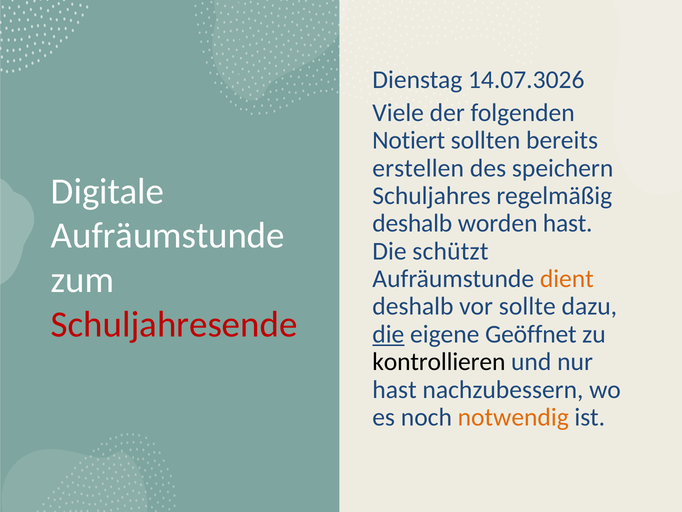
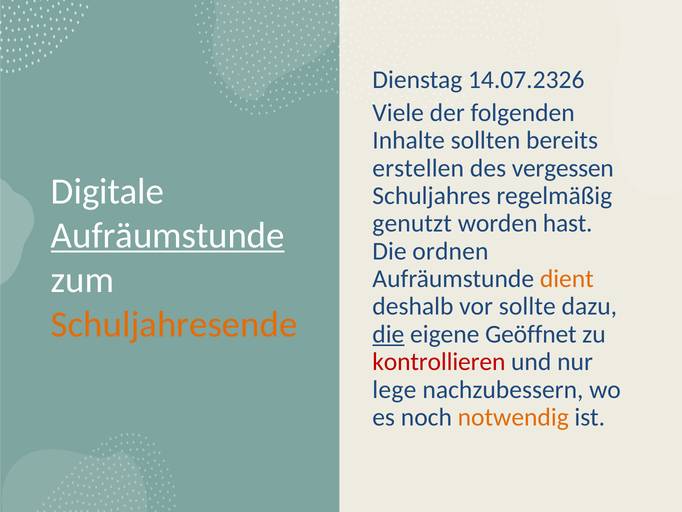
14.07.3026: 14.07.3026 -> 14.07.2326 (526, 80)
Notiert: Notiert -> Inhalte (409, 140)
speichern: speichern -> vergessen (563, 168)
deshalb: deshalb -> genutzt (412, 223)
Aufräumstunde underline: none -> present (168, 235)
schützt: schützt -> ordnen (450, 251)
Schuljahresende colour: red -> orange (174, 324)
kontrollieren colour: black -> red (439, 362)
hast: hast -> lege (394, 389)
